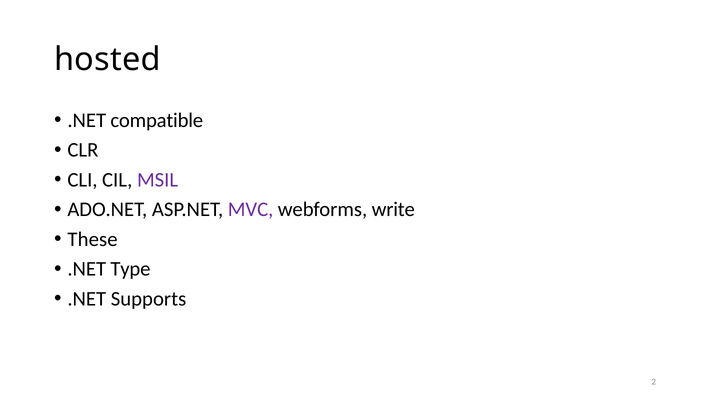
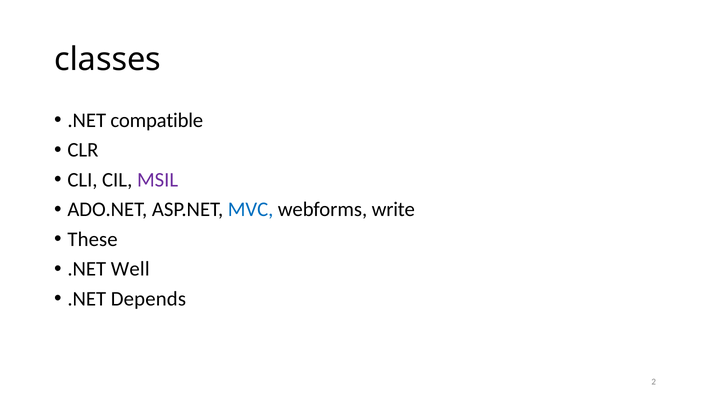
hosted: hosted -> classes (108, 60)
MVC colour: purple -> blue (251, 209)
Type: Type -> Well (130, 269)
Supports: Supports -> Depends (148, 298)
